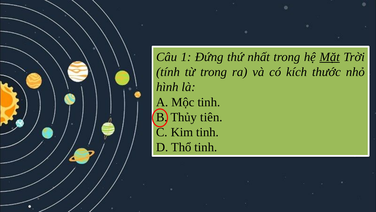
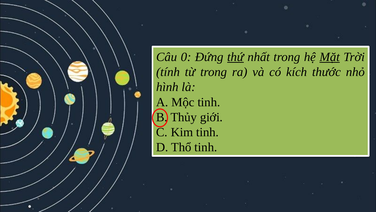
1: 1 -> 0 (186, 57)
thứ underline: none -> present (235, 57)
tiên: tiên -> giới (211, 117)
